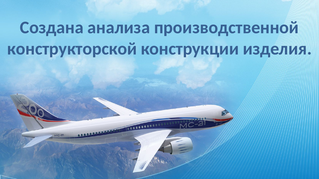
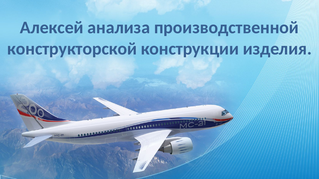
Создана: Создана -> Алексей (52, 28)
